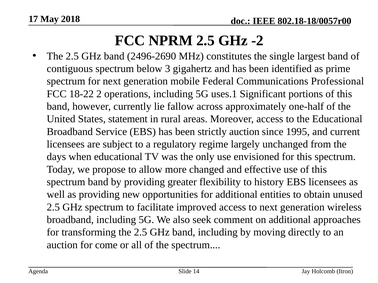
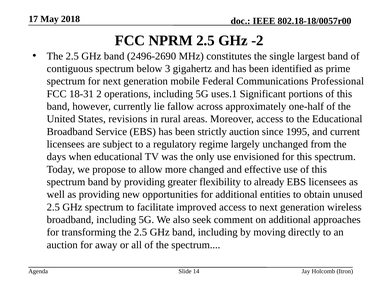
18-22: 18-22 -> 18-31 (81, 94)
statement: statement -> revisions (128, 119)
history: history -> already (269, 182)
come: come -> away (106, 245)
